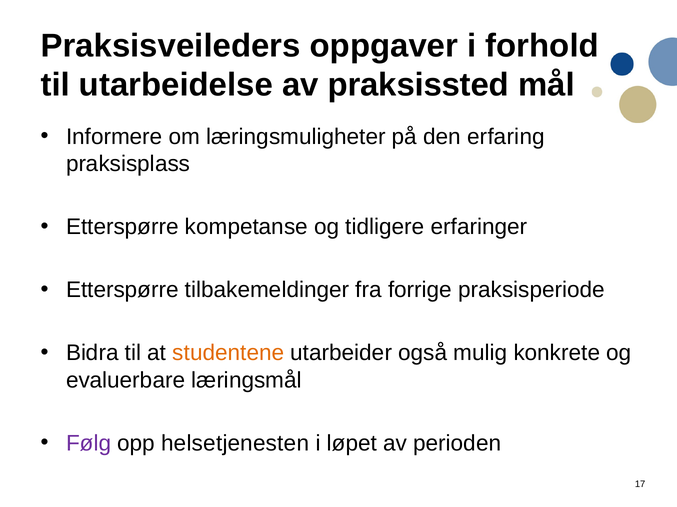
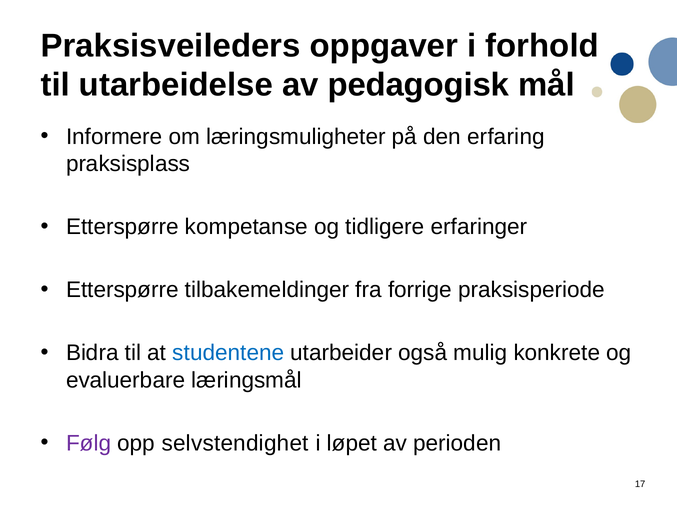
praksissted: praksissted -> pedagogisk (418, 85)
studentene colour: orange -> blue (228, 354)
helsetjenesten: helsetjenesten -> selvstendighet (235, 444)
